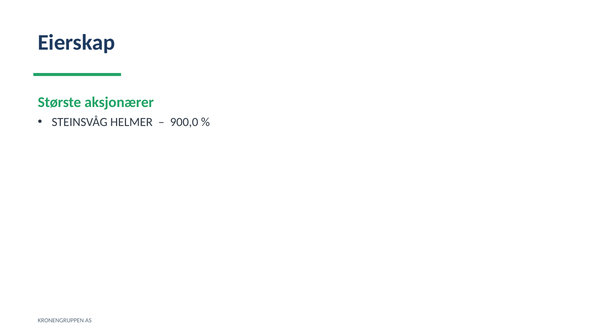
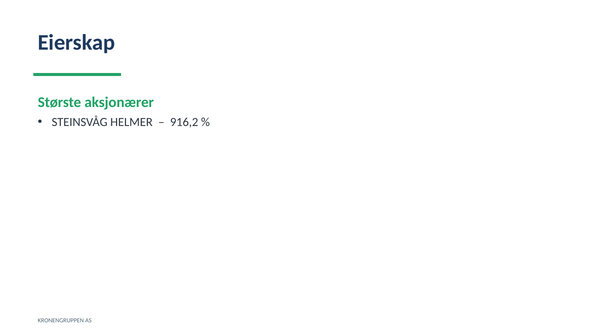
900,0: 900,0 -> 916,2 (184, 122)
